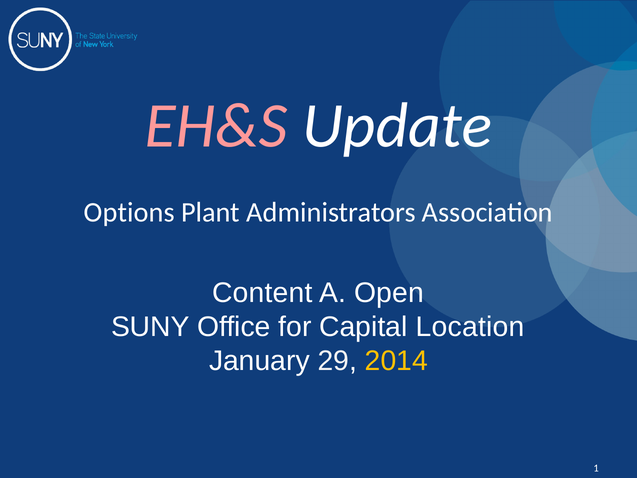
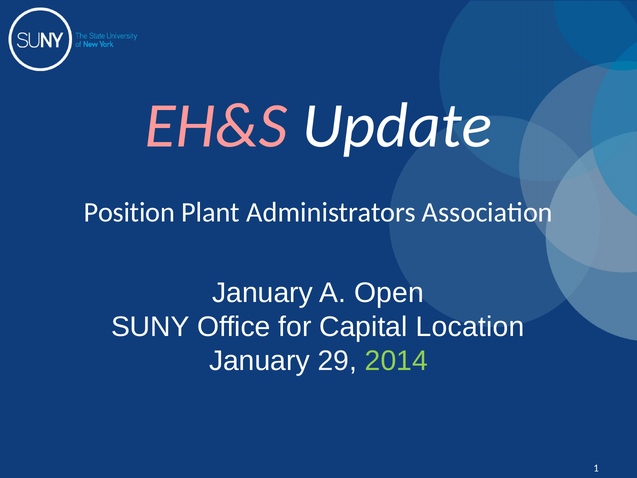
Options: Options -> Position (129, 212)
Content: Content -> January (263, 293)
2014 colour: yellow -> light green (396, 361)
